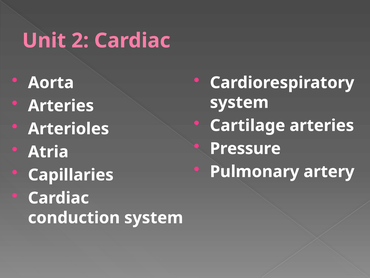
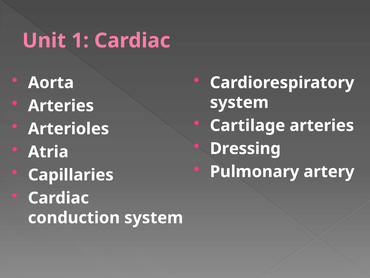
2: 2 -> 1 (80, 41)
Pressure: Pressure -> Dressing (245, 148)
